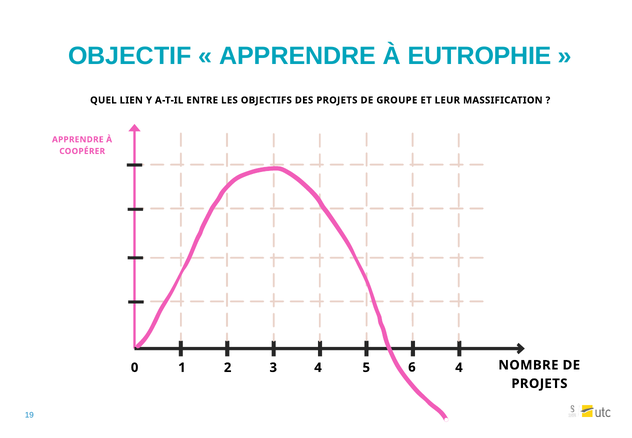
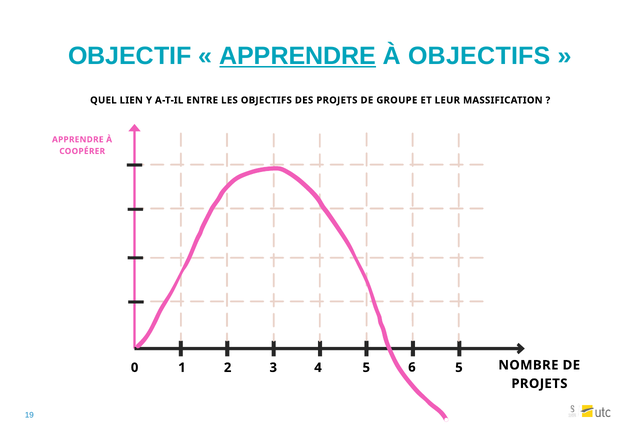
APPRENDRE underline: none -> present (298, 56)
À EUTROPHIE: EUTROPHIE -> OBJECTIFS (479, 56)
4: 4 -> 5 (459, 367)
